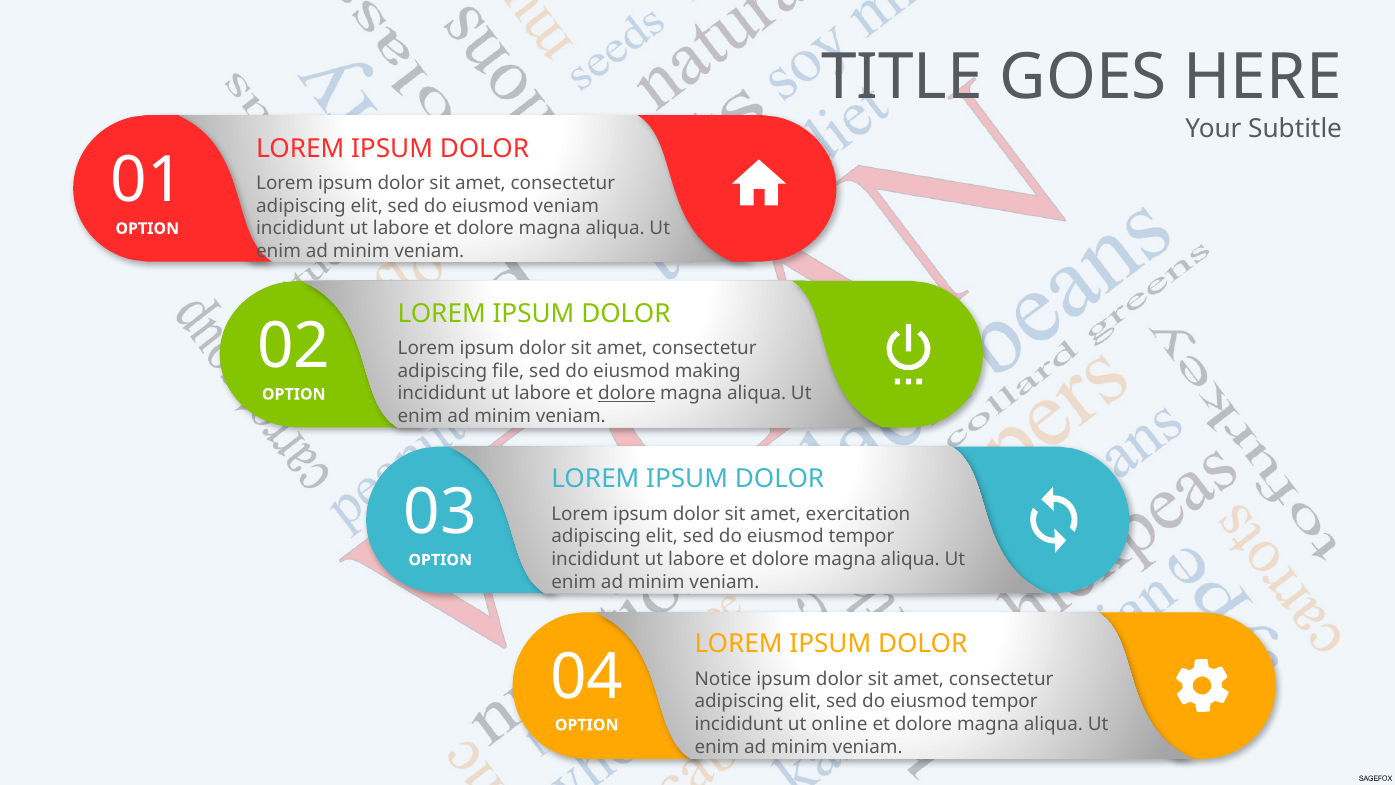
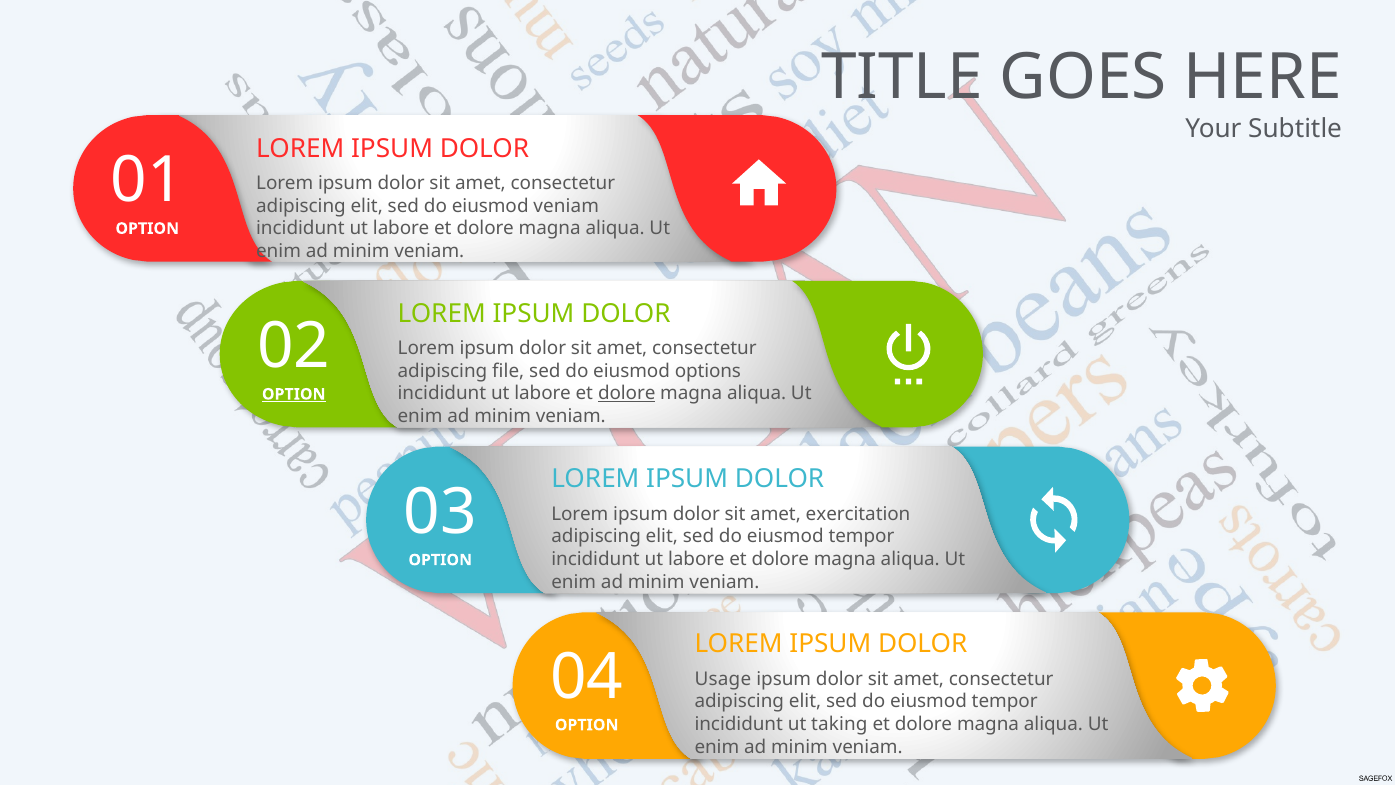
making: making -> options (708, 371)
OPTION underline: none -> present (294, 394)
Notice: Notice -> Usage (723, 679)
online: online -> taking (839, 724)
